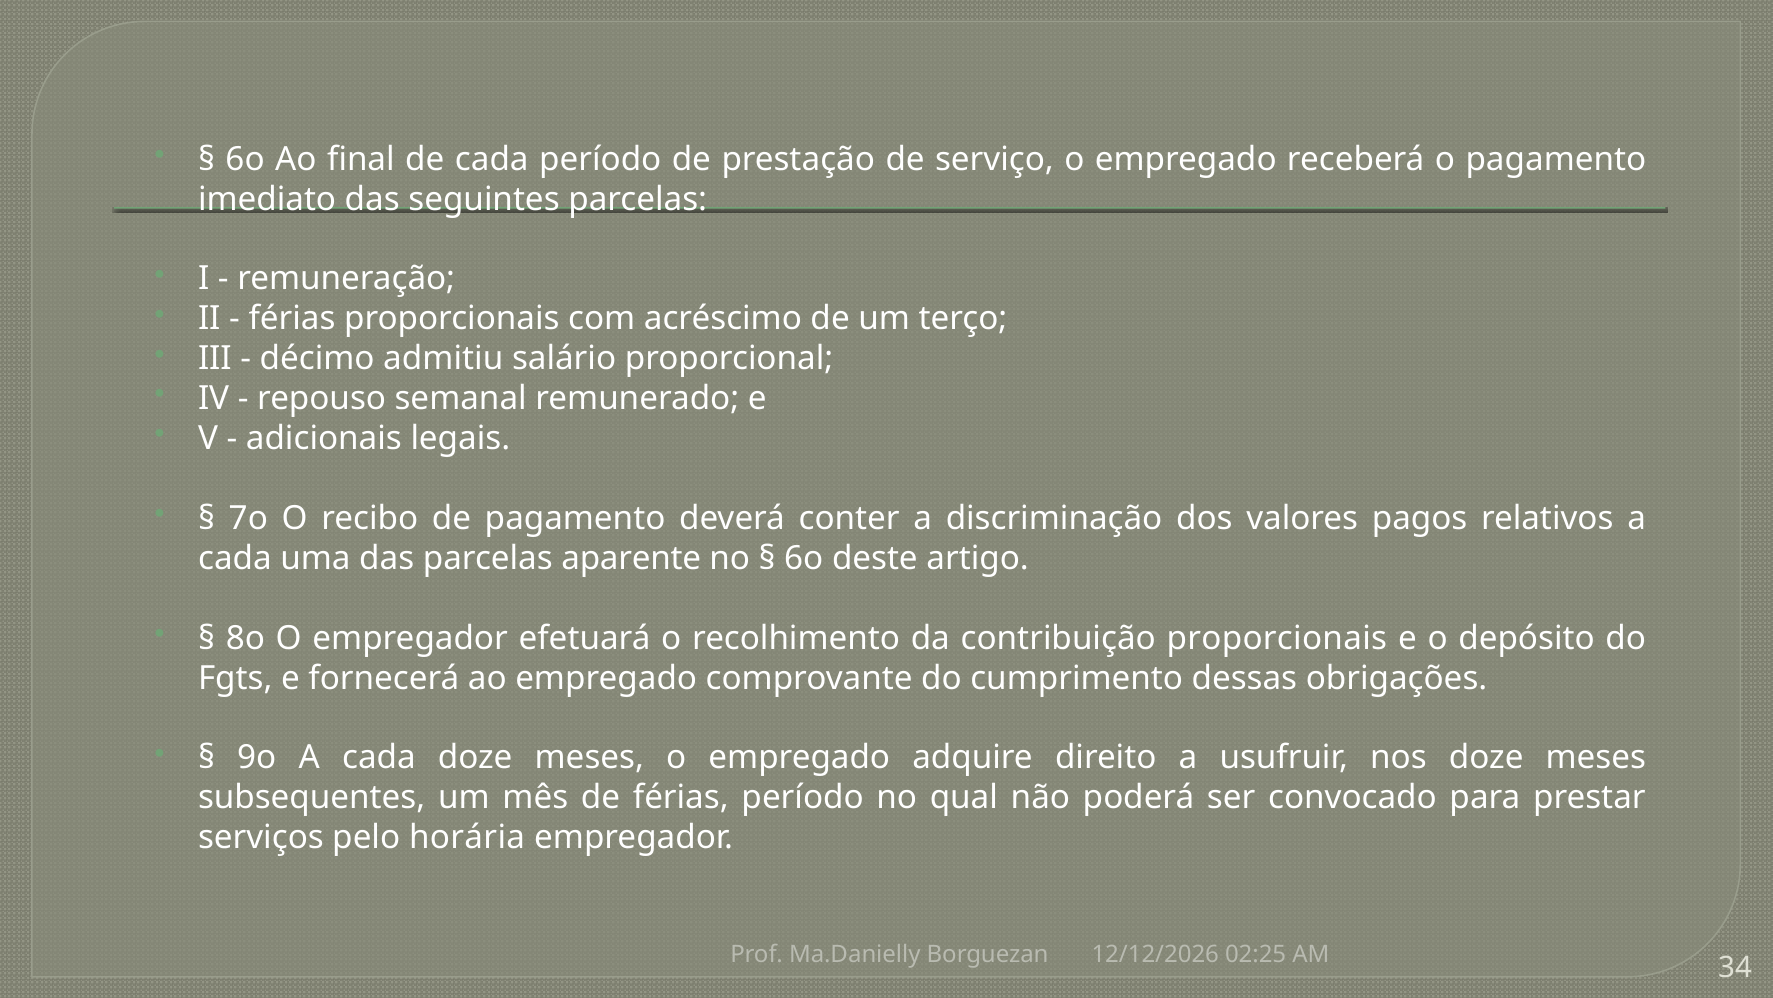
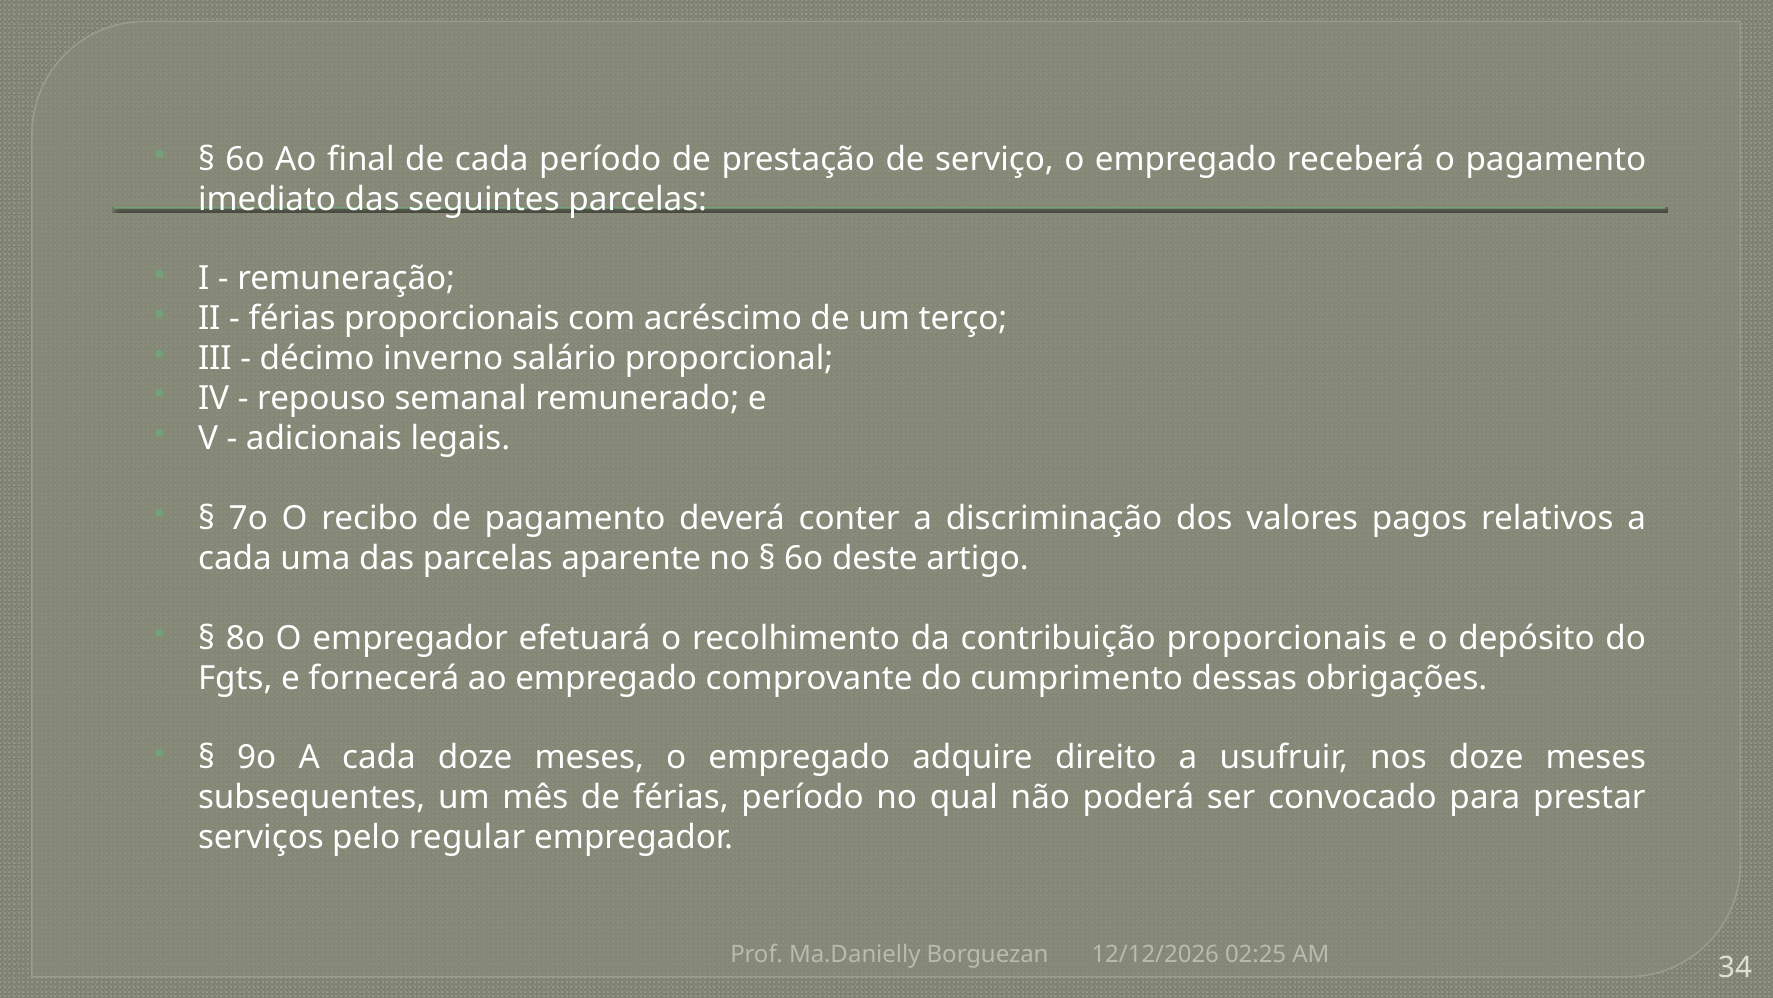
admitiu: admitiu -> inverno (443, 359)
horária: horária -> regular (467, 837)
